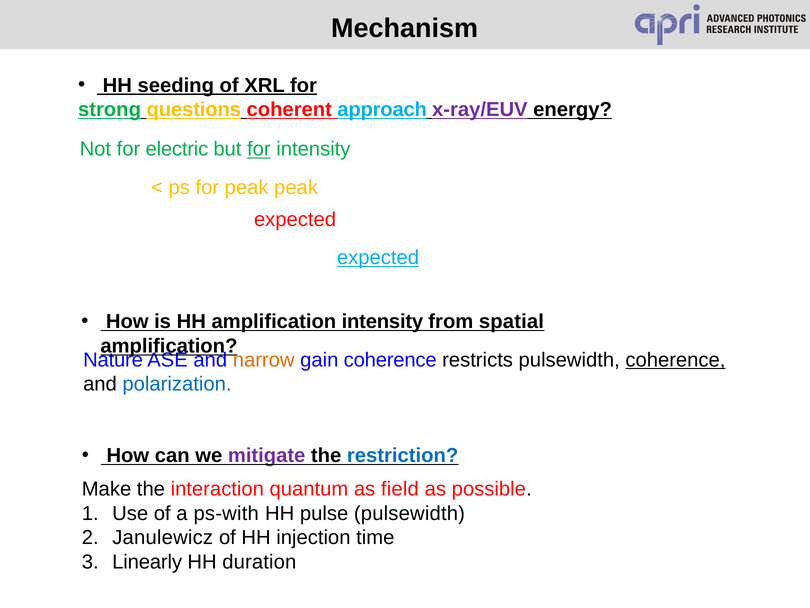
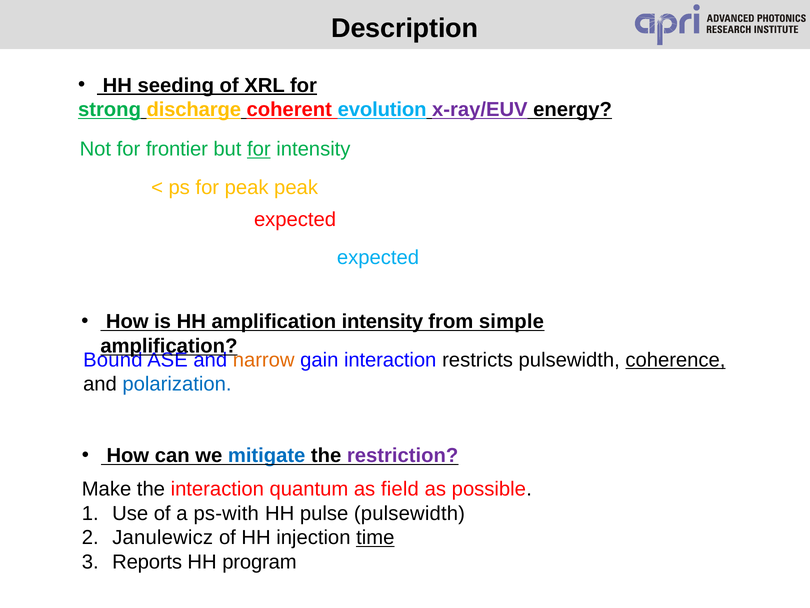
Mechanism: Mechanism -> Description (405, 28)
questions: questions -> discharge (194, 110)
approach: approach -> evolution (382, 110)
electric: electric -> frontier (177, 149)
expected underline: present -> none (378, 257)
spatial: spatial -> simple (511, 321)
Nature: Nature -> Bound (113, 360)
gain coherence: coherence -> interaction (390, 360)
mitigate colour: purple -> blue (267, 455)
restriction colour: blue -> purple (403, 455)
time underline: none -> present (375, 537)
Linearly: Linearly -> Reports (147, 562)
duration: duration -> program (259, 562)
